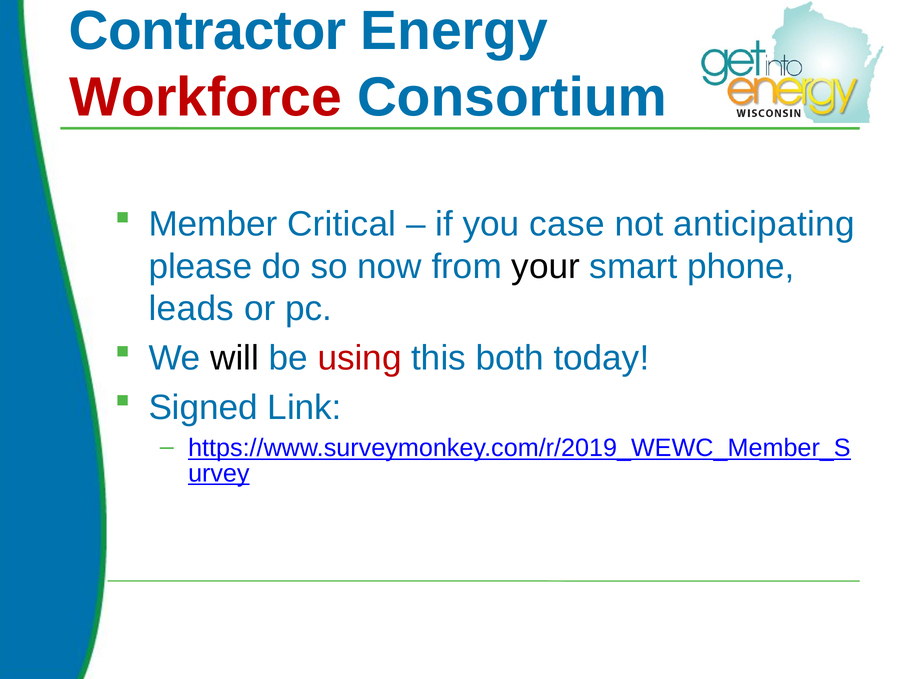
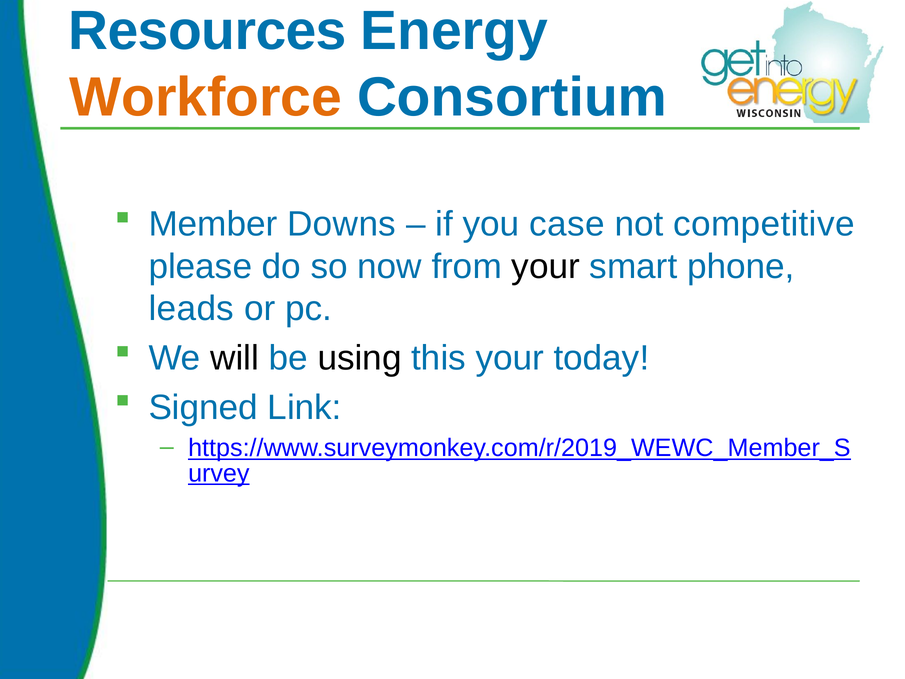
Contractor: Contractor -> Resources (208, 31)
Workforce colour: red -> orange (206, 97)
Critical: Critical -> Downs (342, 224)
anticipating: anticipating -> competitive (764, 224)
using colour: red -> black (360, 358)
this both: both -> your (510, 358)
